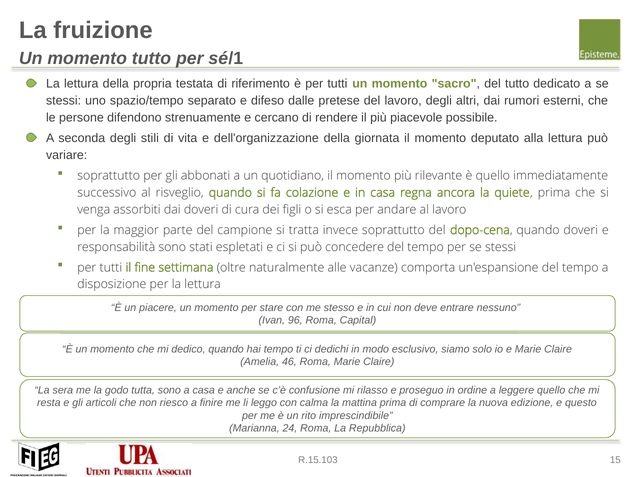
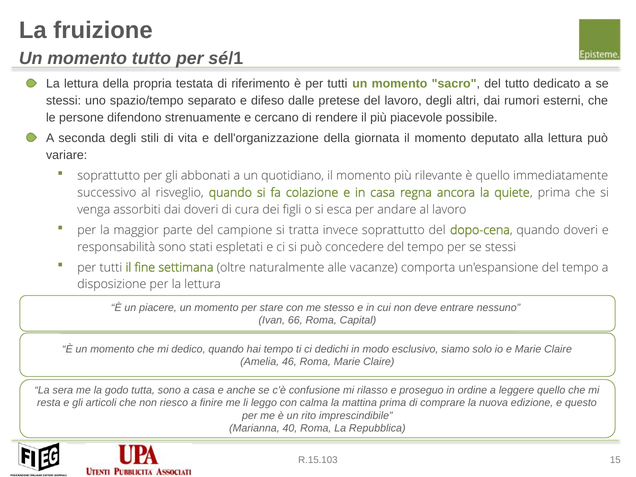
96: 96 -> 66 (295, 320)
24: 24 -> 40 (290, 428)
